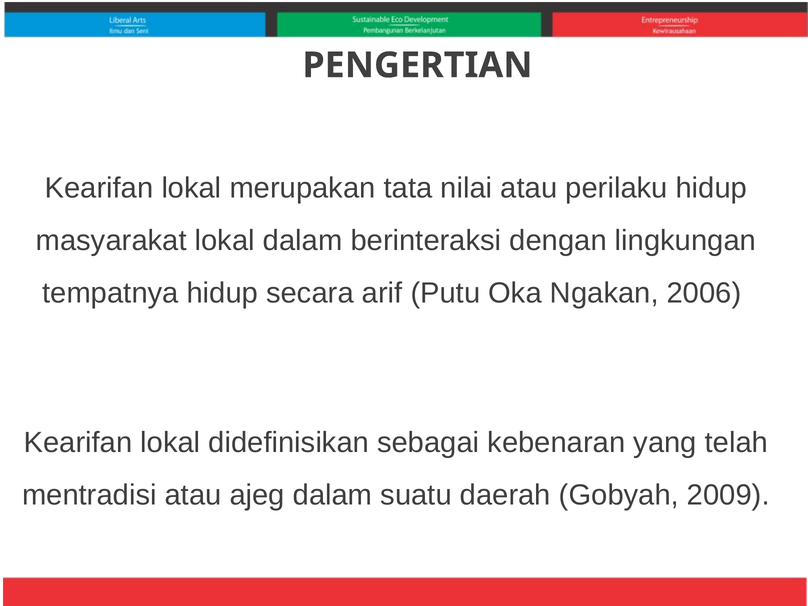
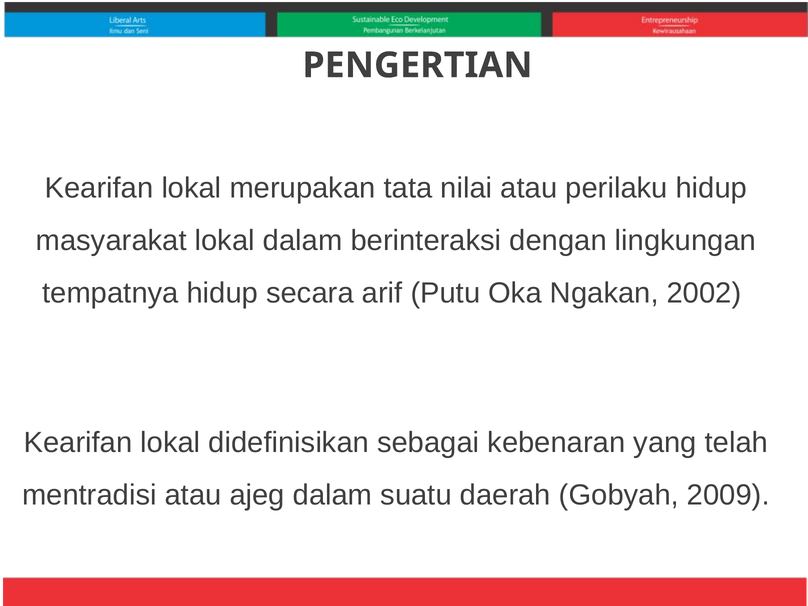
2006: 2006 -> 2002 (704, 293)
